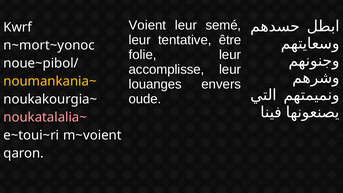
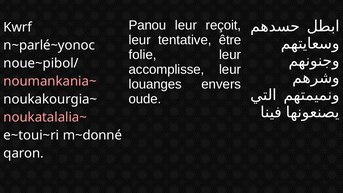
Voient: Voient -> Panou (147, 25)
semé: semé -> reçoit (223, 25)
n~mort~yonoc: n~mort~yonoc -> n~parlé~yonoc (49, 45)
noumankania~ colour: yellow -> pink (50, 81)
m~voient: m~voient -> m~donné (92, 135)
